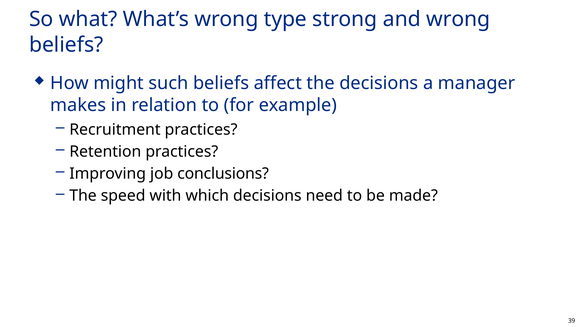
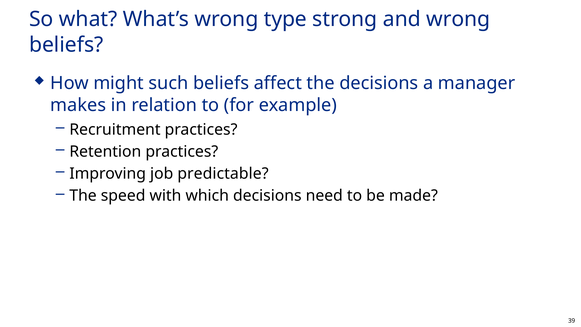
conclusions: conclusions -> predictable (223, 174)
